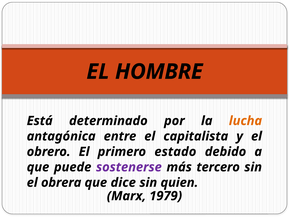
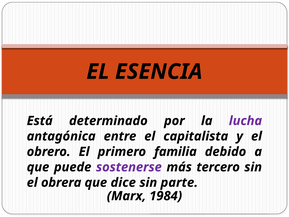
HOMBRE: HOMBRE -> ESENCIA (159, 72)
lucha colour: orange -> purple (245, 121)
estado: estado -> familia (175, 152)
quien: quien -> parte (179, 182)
1979: 1979 -> 1984 (166, 196)
